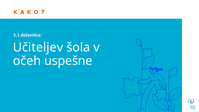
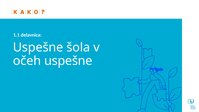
Učiteljev: Učiteljev -> Uspešne (38, 47)
